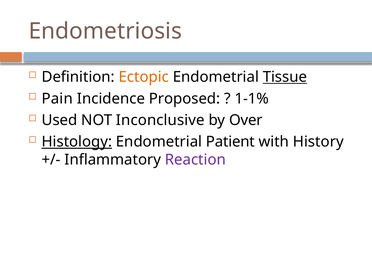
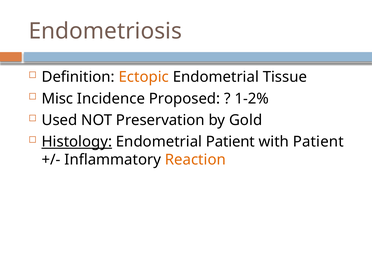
Tissue underline: present -> none (285, 77)
Pain: Pain -> Misc (57, 99)
1-1%: 1-1% -> 1-2% (252, 99)
Inconclusive: Inconclusive -> Preservation (160, 120)
Over: Over -> Gold (246, 120)
with History: History -> Patient (318, 142)
Reaction colour: purple -> orange (195, 160)
